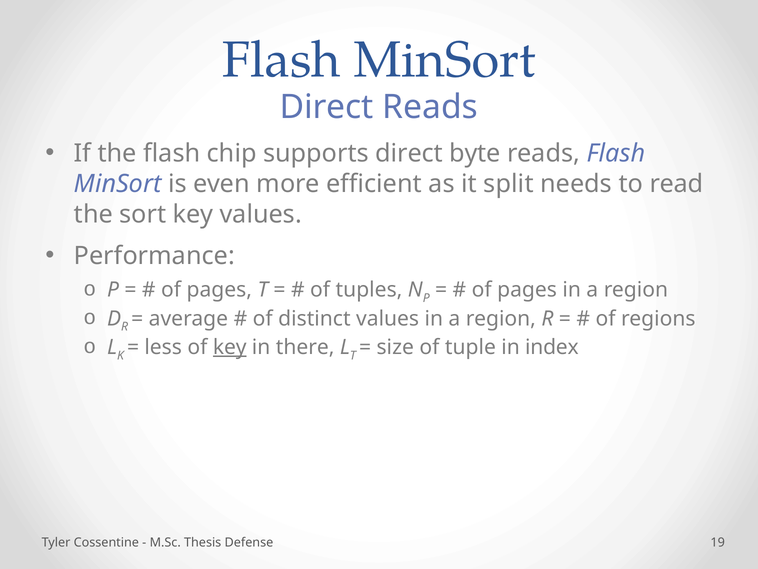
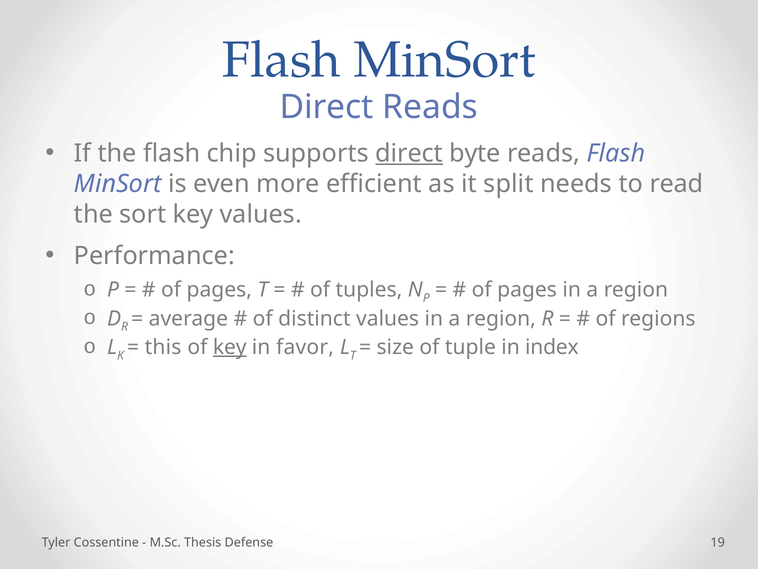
direct underline: none -> present (409, 153)
less: less -> this (163, 347)
there: there -> favor (305, 347)
